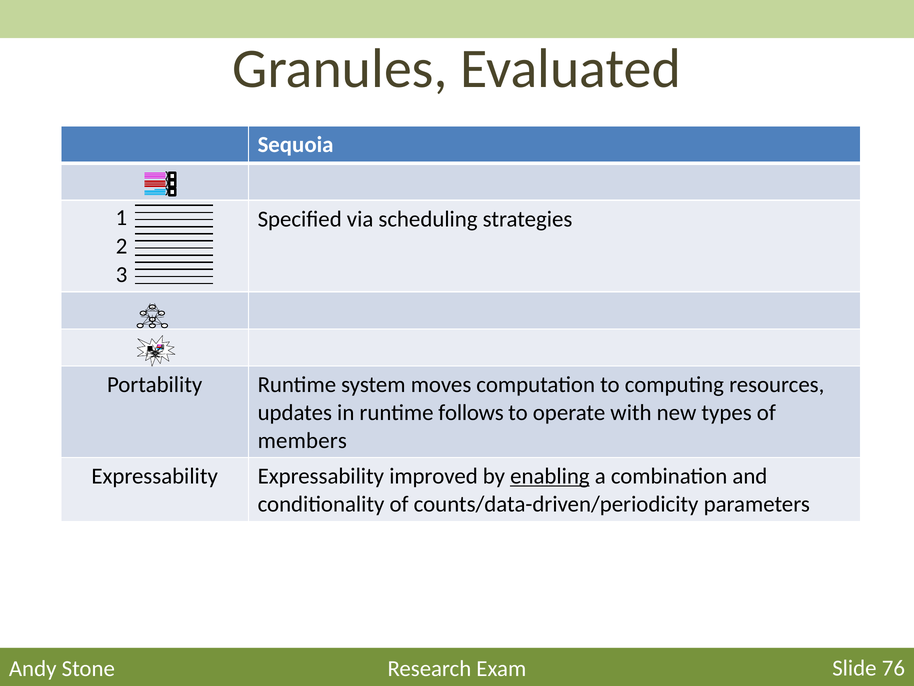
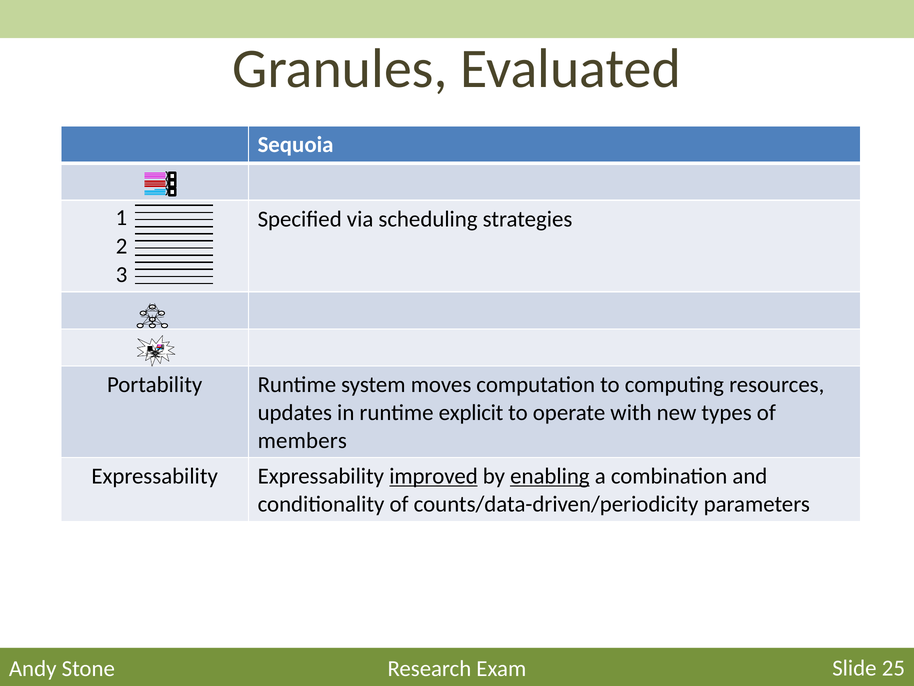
follows: follows -> explicit (471, 412)
improved underline: none -> present (434, 476)
76: 76 -> 25 (893, 668)
